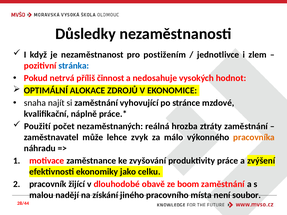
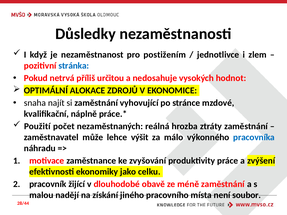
činnost: činnost -> určitou (111, 78)
zvyk: zvyk -> výšit (140, 137)
pracovníka colour: orange -> blue (254, 137)
boom: boom -> méně (188, 184)
